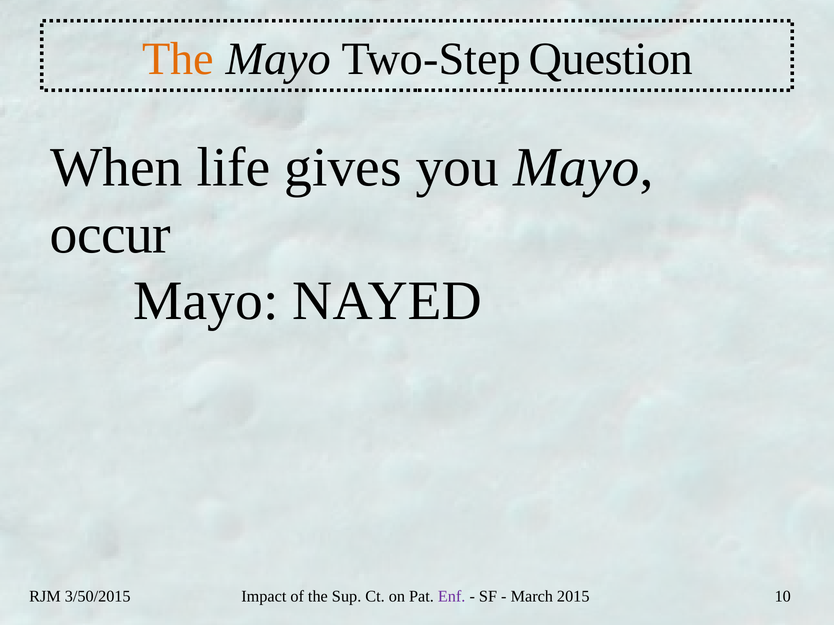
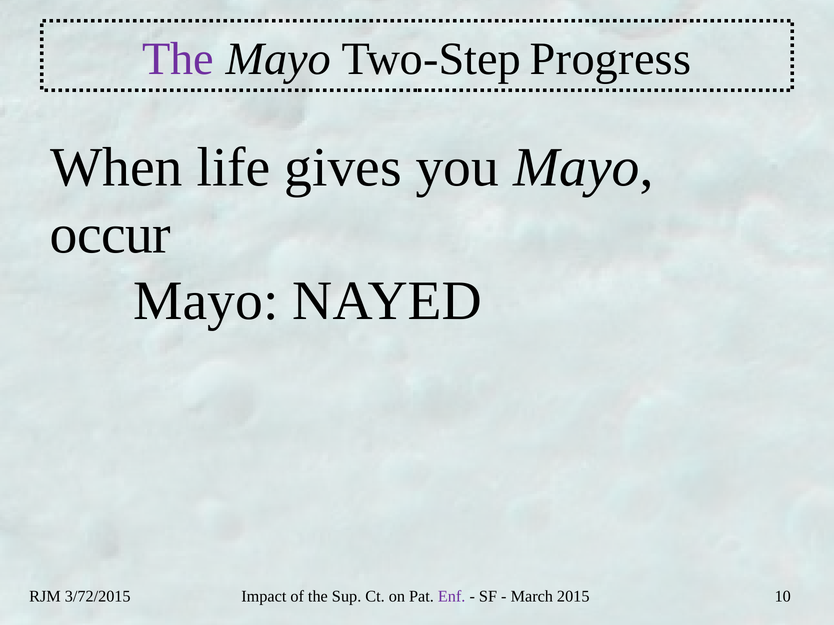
The colour: orange -> purple (178, 59)
Question: Question -> Progress (611, 59)
3/50/2015: 3/50/2015 -> 3/72/2015 (98, 597)
